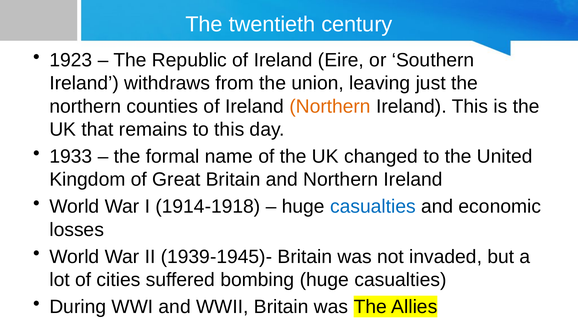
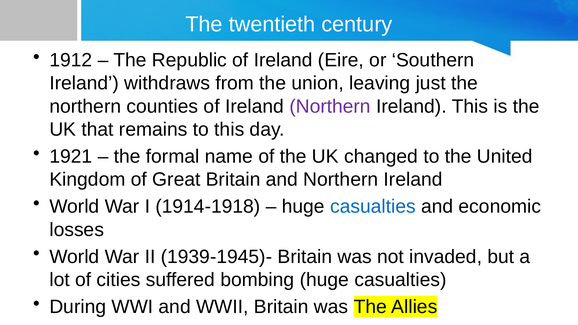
1923: 1923 -> 1912 (71, 60)
Northern colour: orange -> purple (330, 106)
1933: 1933 -> 1921 (71, 157)
